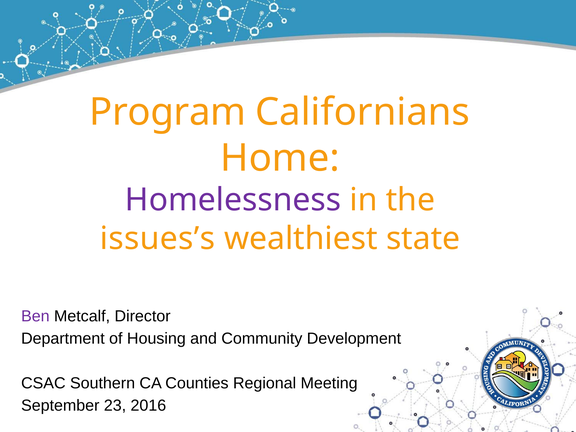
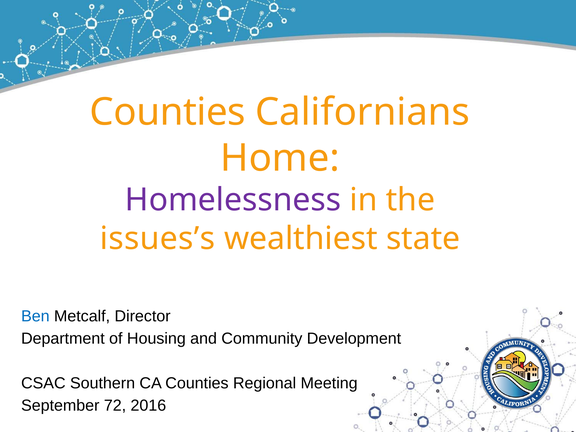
Program: Program -> Counties (168, 112)
Ben colour: purple -> blue (35, 316)
23: 23 -> 72 (115, 406)
